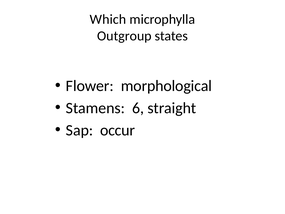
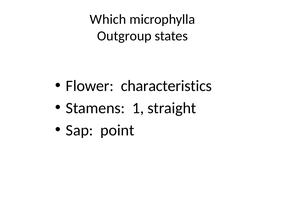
morphological: morphological -> characteristics (166, 86)
6: 6 -> 1 (138, 108)
occur: occur -> point (117, 130)
